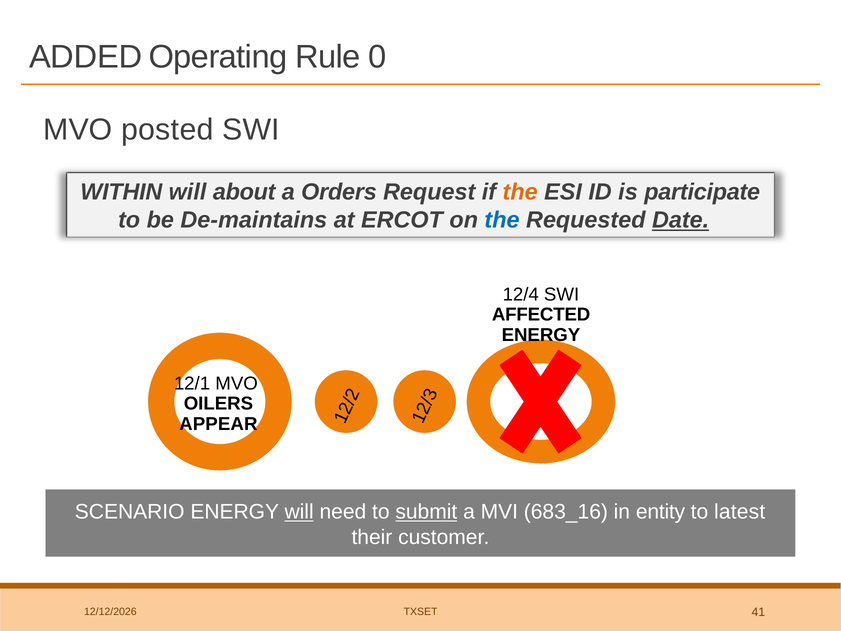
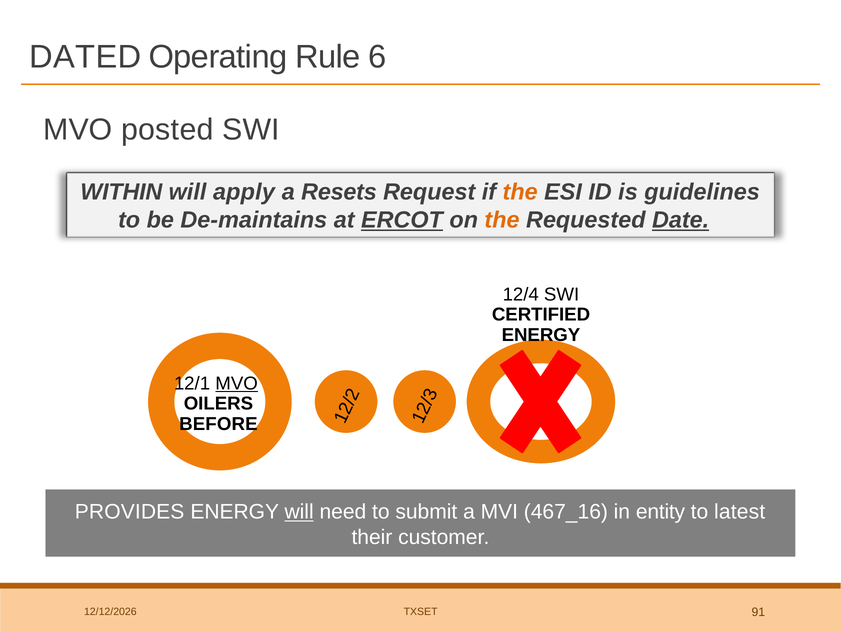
ADDED: ADDED -> DATED (85, 57)
0: 0 -> 6 (378, 57)
about: about -> apply (244, 192)
Orders: Orders -> Resets (339, 192)
participate: participate -> guidelines (702, 192)
ERCOT underline: none -> present (402, 220)
the colour: blue -> orange (502, 220)
AFFECTED: AFFECTED -> CERTIFIED (541, 315)
MVO underline: none -> present (237, 383)
APPEAR: APPEAR -> BEFORE (218, 424)
SCENARIO: SCENARIO -> PROVIDES (130, 512)
submit underline: present -> none (426, 512)
683_16: 683_16 -> 467_16 (566, 512)
41: 41 -> 91 (758, 612)
